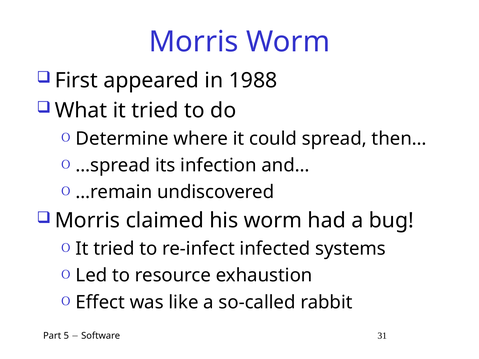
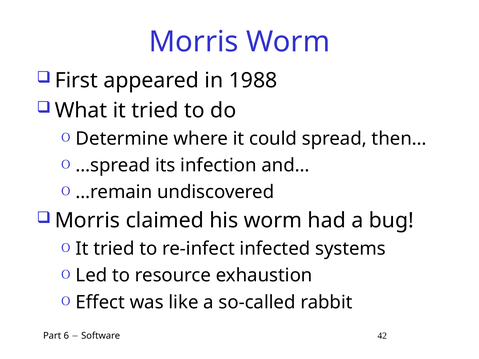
5: 5 -> 6 (66, 336)
31: 31 -> 42 (382, 336)
